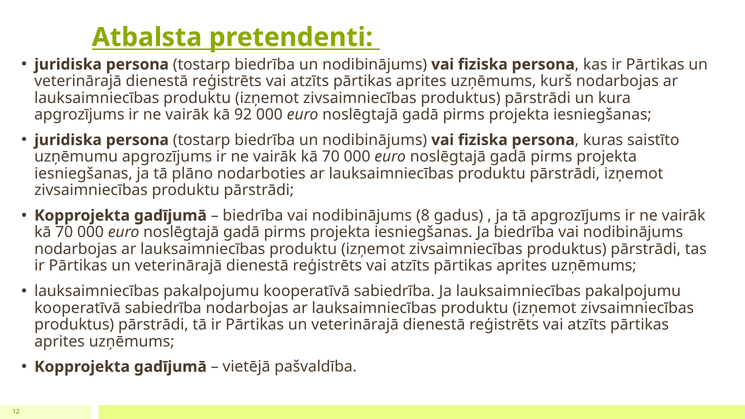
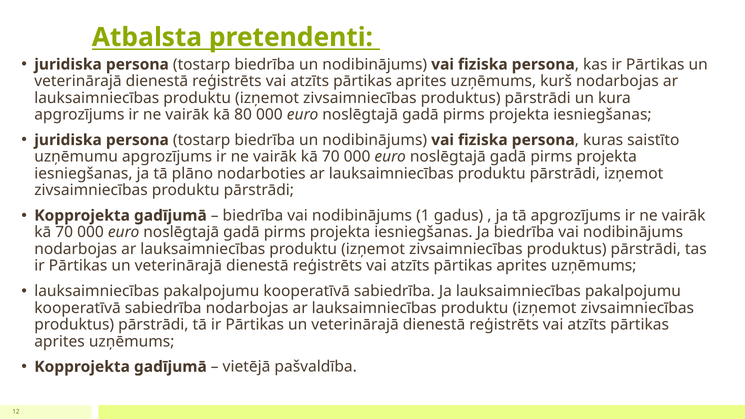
92: 92 -> 80 (243, 115)
8: 8 -> 1 (423, 216)
